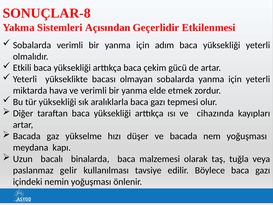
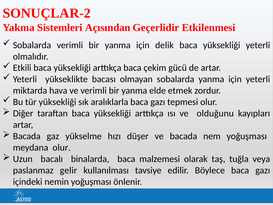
SONUÇLAR-8: SONUÇLAR-8 -> SONUÇLAR-2 (47, 13)
adım: adım -> delik (164, 45)
cihazında: cihazında -> olduğunu (215, 113)
meydana kapı: kapı -> olur (62, 147)
